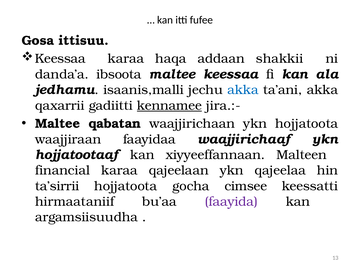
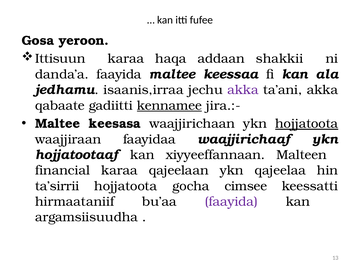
ittisuu: ittisuu -> yeroon (84, 41)
Keessaa: Keessaa -> Ittisuun (60, 59)
danda’a ibsoota: ibsoota -> faayida (119, 74)
isaanis,malli: isaanis,malli -> isaanis,irraa (143, 90)
akka colour: blue -> purple (243, 90)
qaxarrii: qaxarrii -> qabaate (60, 105)
qabatan: qabatan -> keesasa (115, 124)
hojjatoota underline: none -> present (307, 124)
